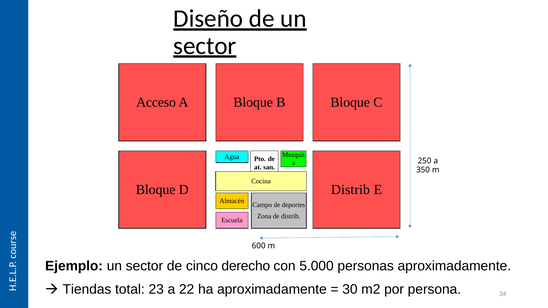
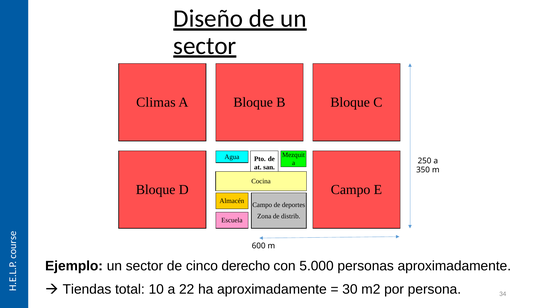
Acceso: Acceso -> Climas (156, 102)
D Distrib: Distrib -> Campo (351, 190)
23: 23 -> 10 (156, 289)
